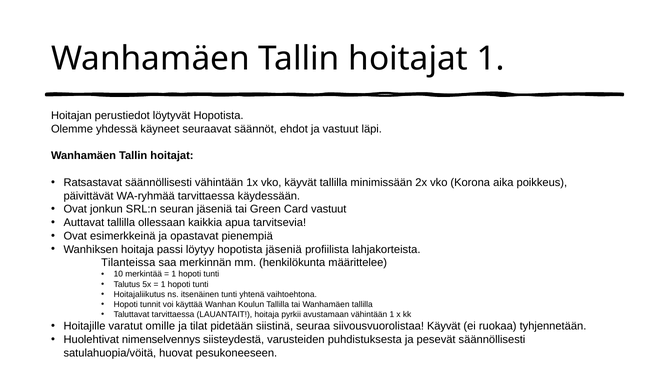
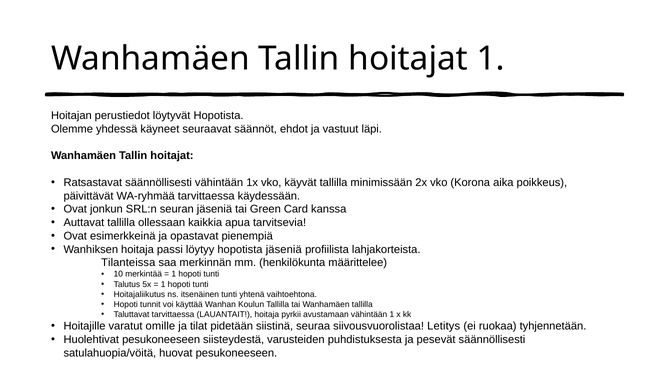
Card vastuut: vastuut -> kanssa (329, 209)
siivousvuorolistaa Käyvät: Käyvät -> Letitys (444, 326)
Huolehtivat nimenselvennys: nimenselvennys -> pesukoneeseen (161, 340)
